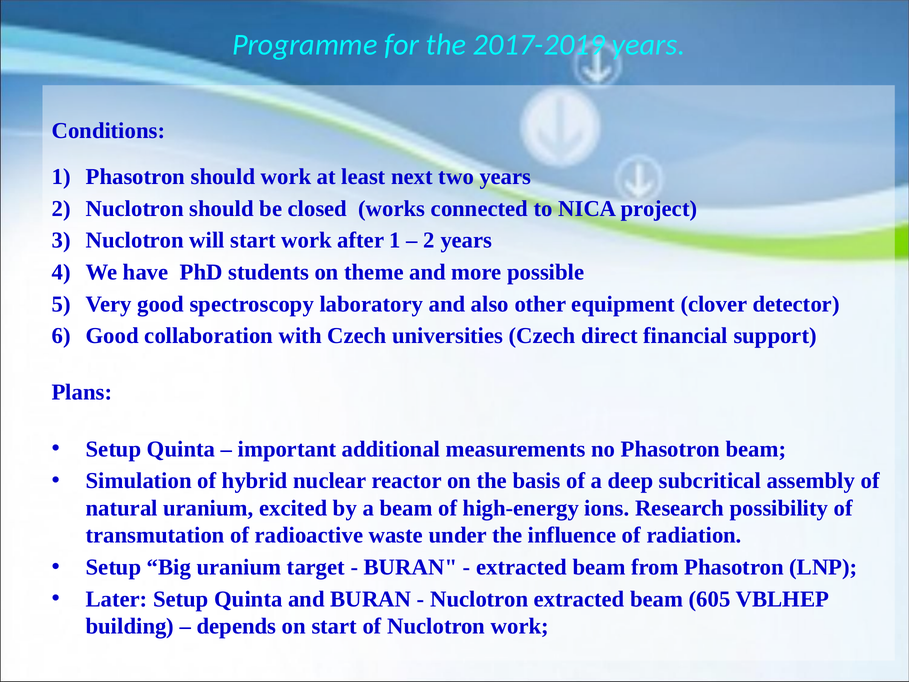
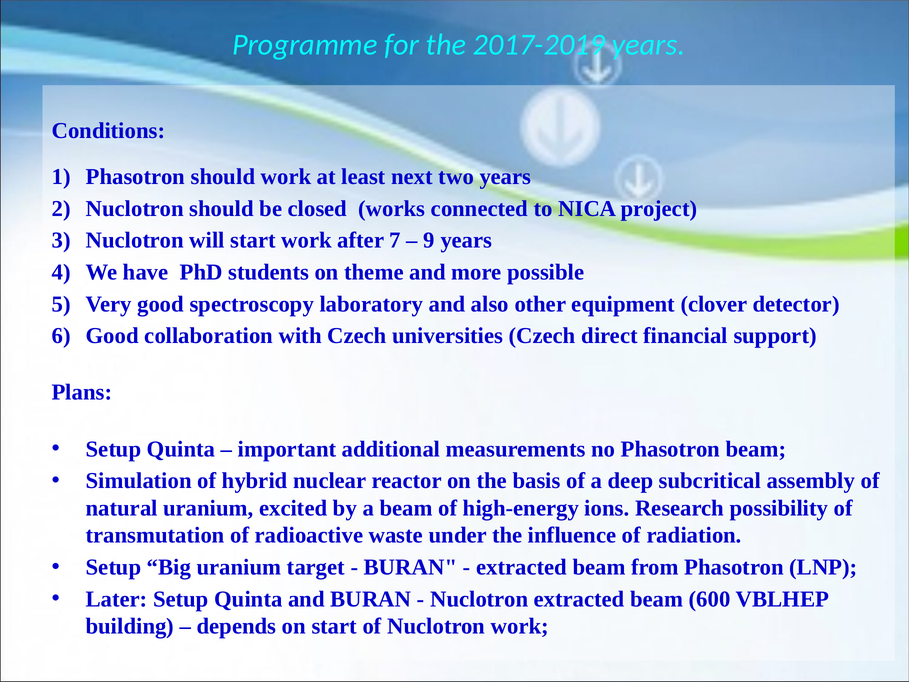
after 1: 1 -> 7 (395, 240)
2: 2 -> 9 (429, 240)
605: 605 -> 600 (710, 599)
